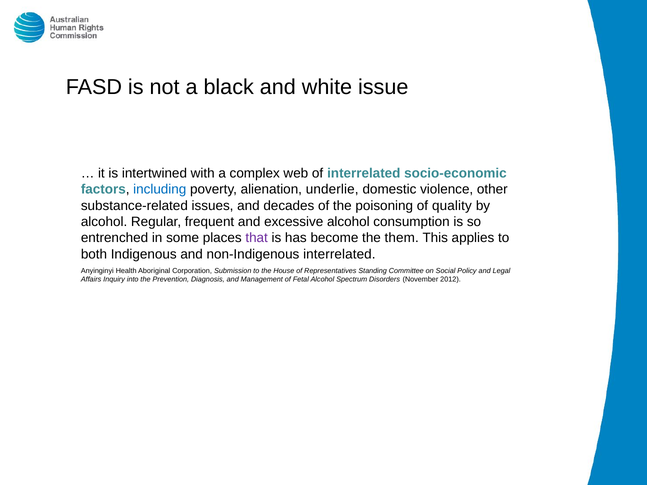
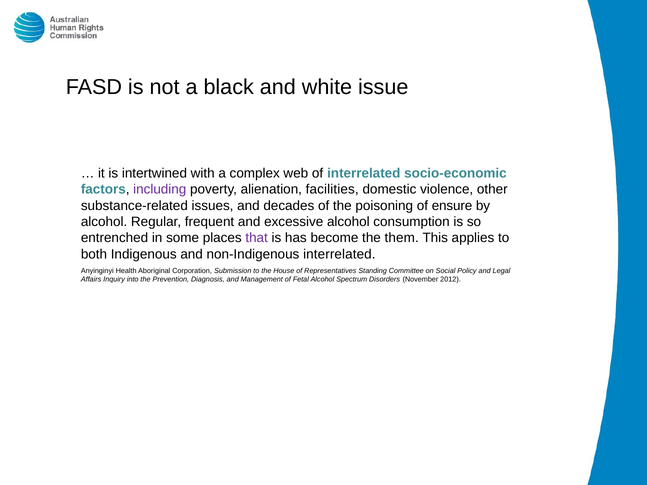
including colour: blue -> purple (160, 190)
underlie: underlie -> facilities (332, 190)
quality: quality -> ensure (452, 206)
